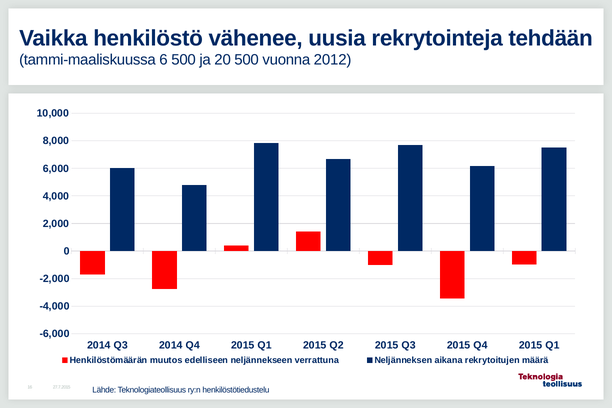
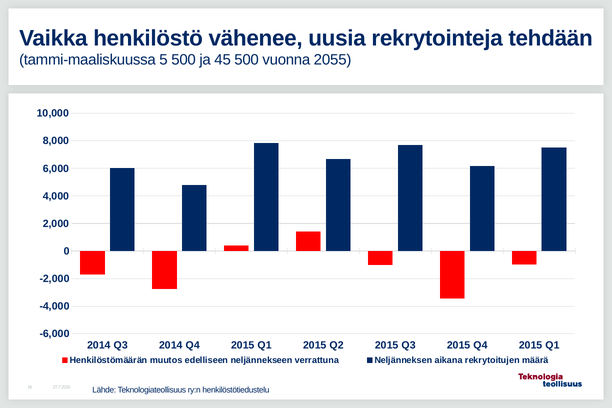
6: 6 -> 5 (163, 60)
20: 20 -> 45 (223, 60)
2012: 2012 -> 2055 (333, 60)
